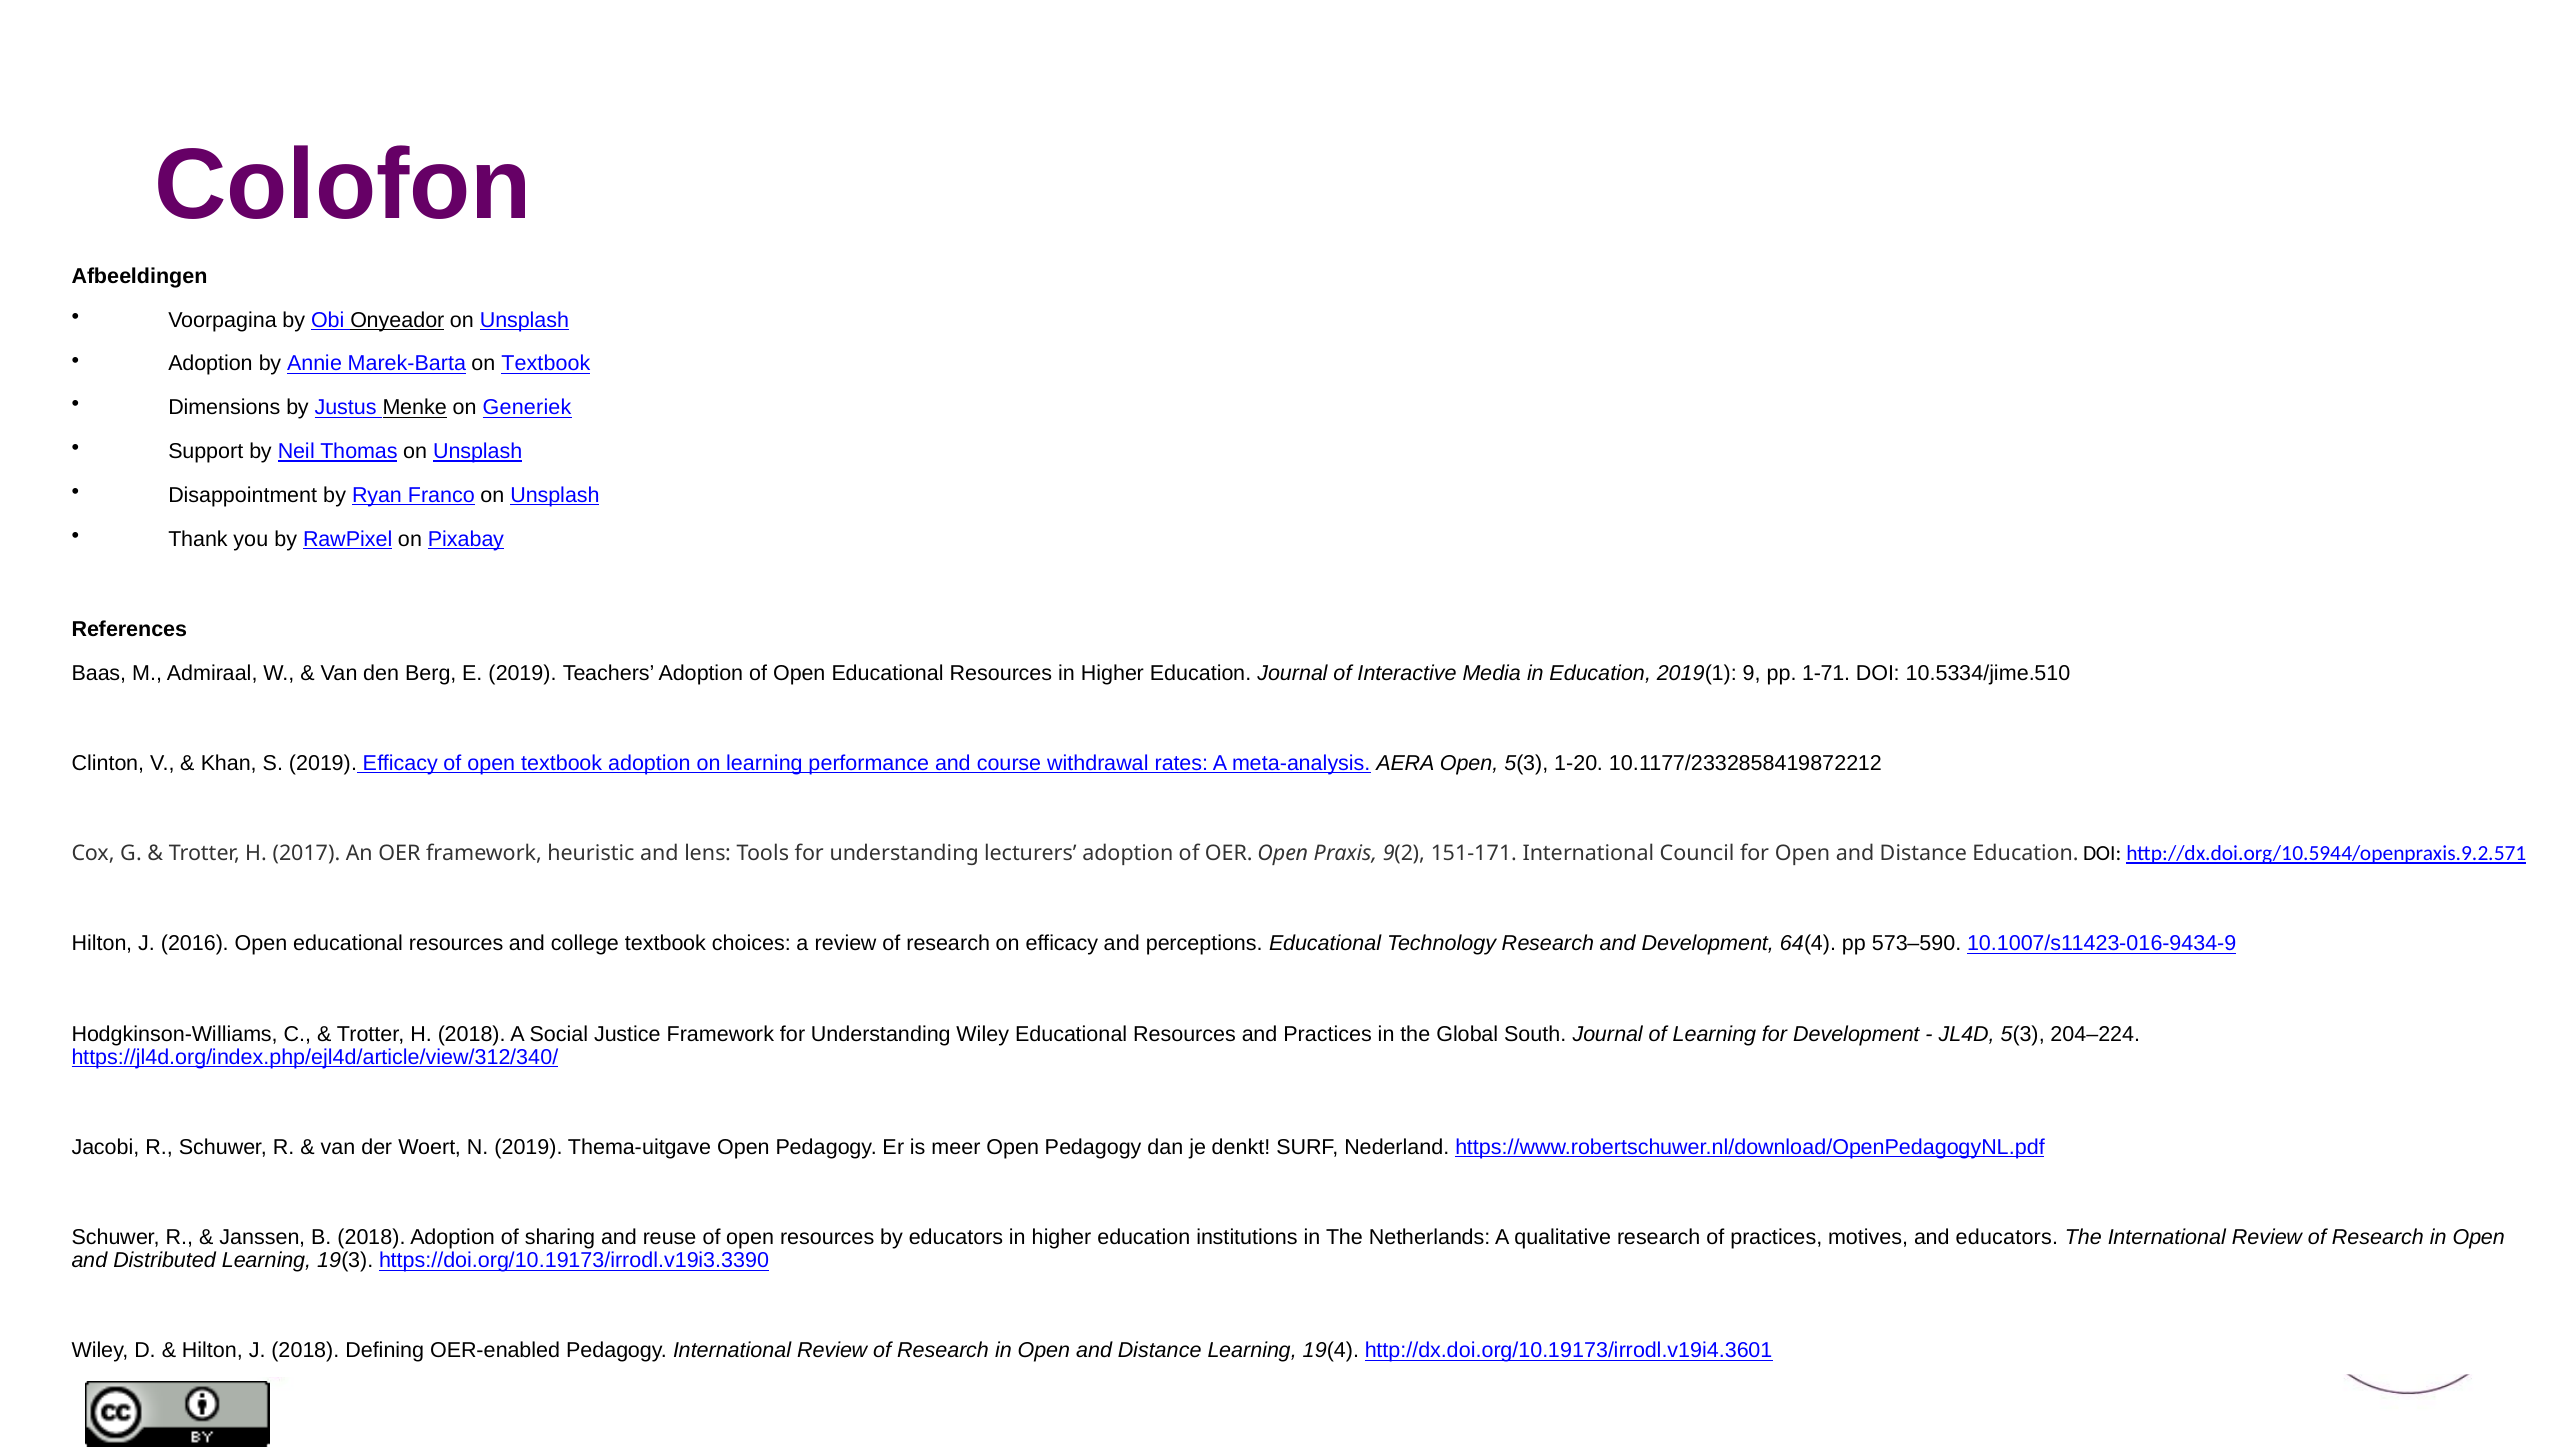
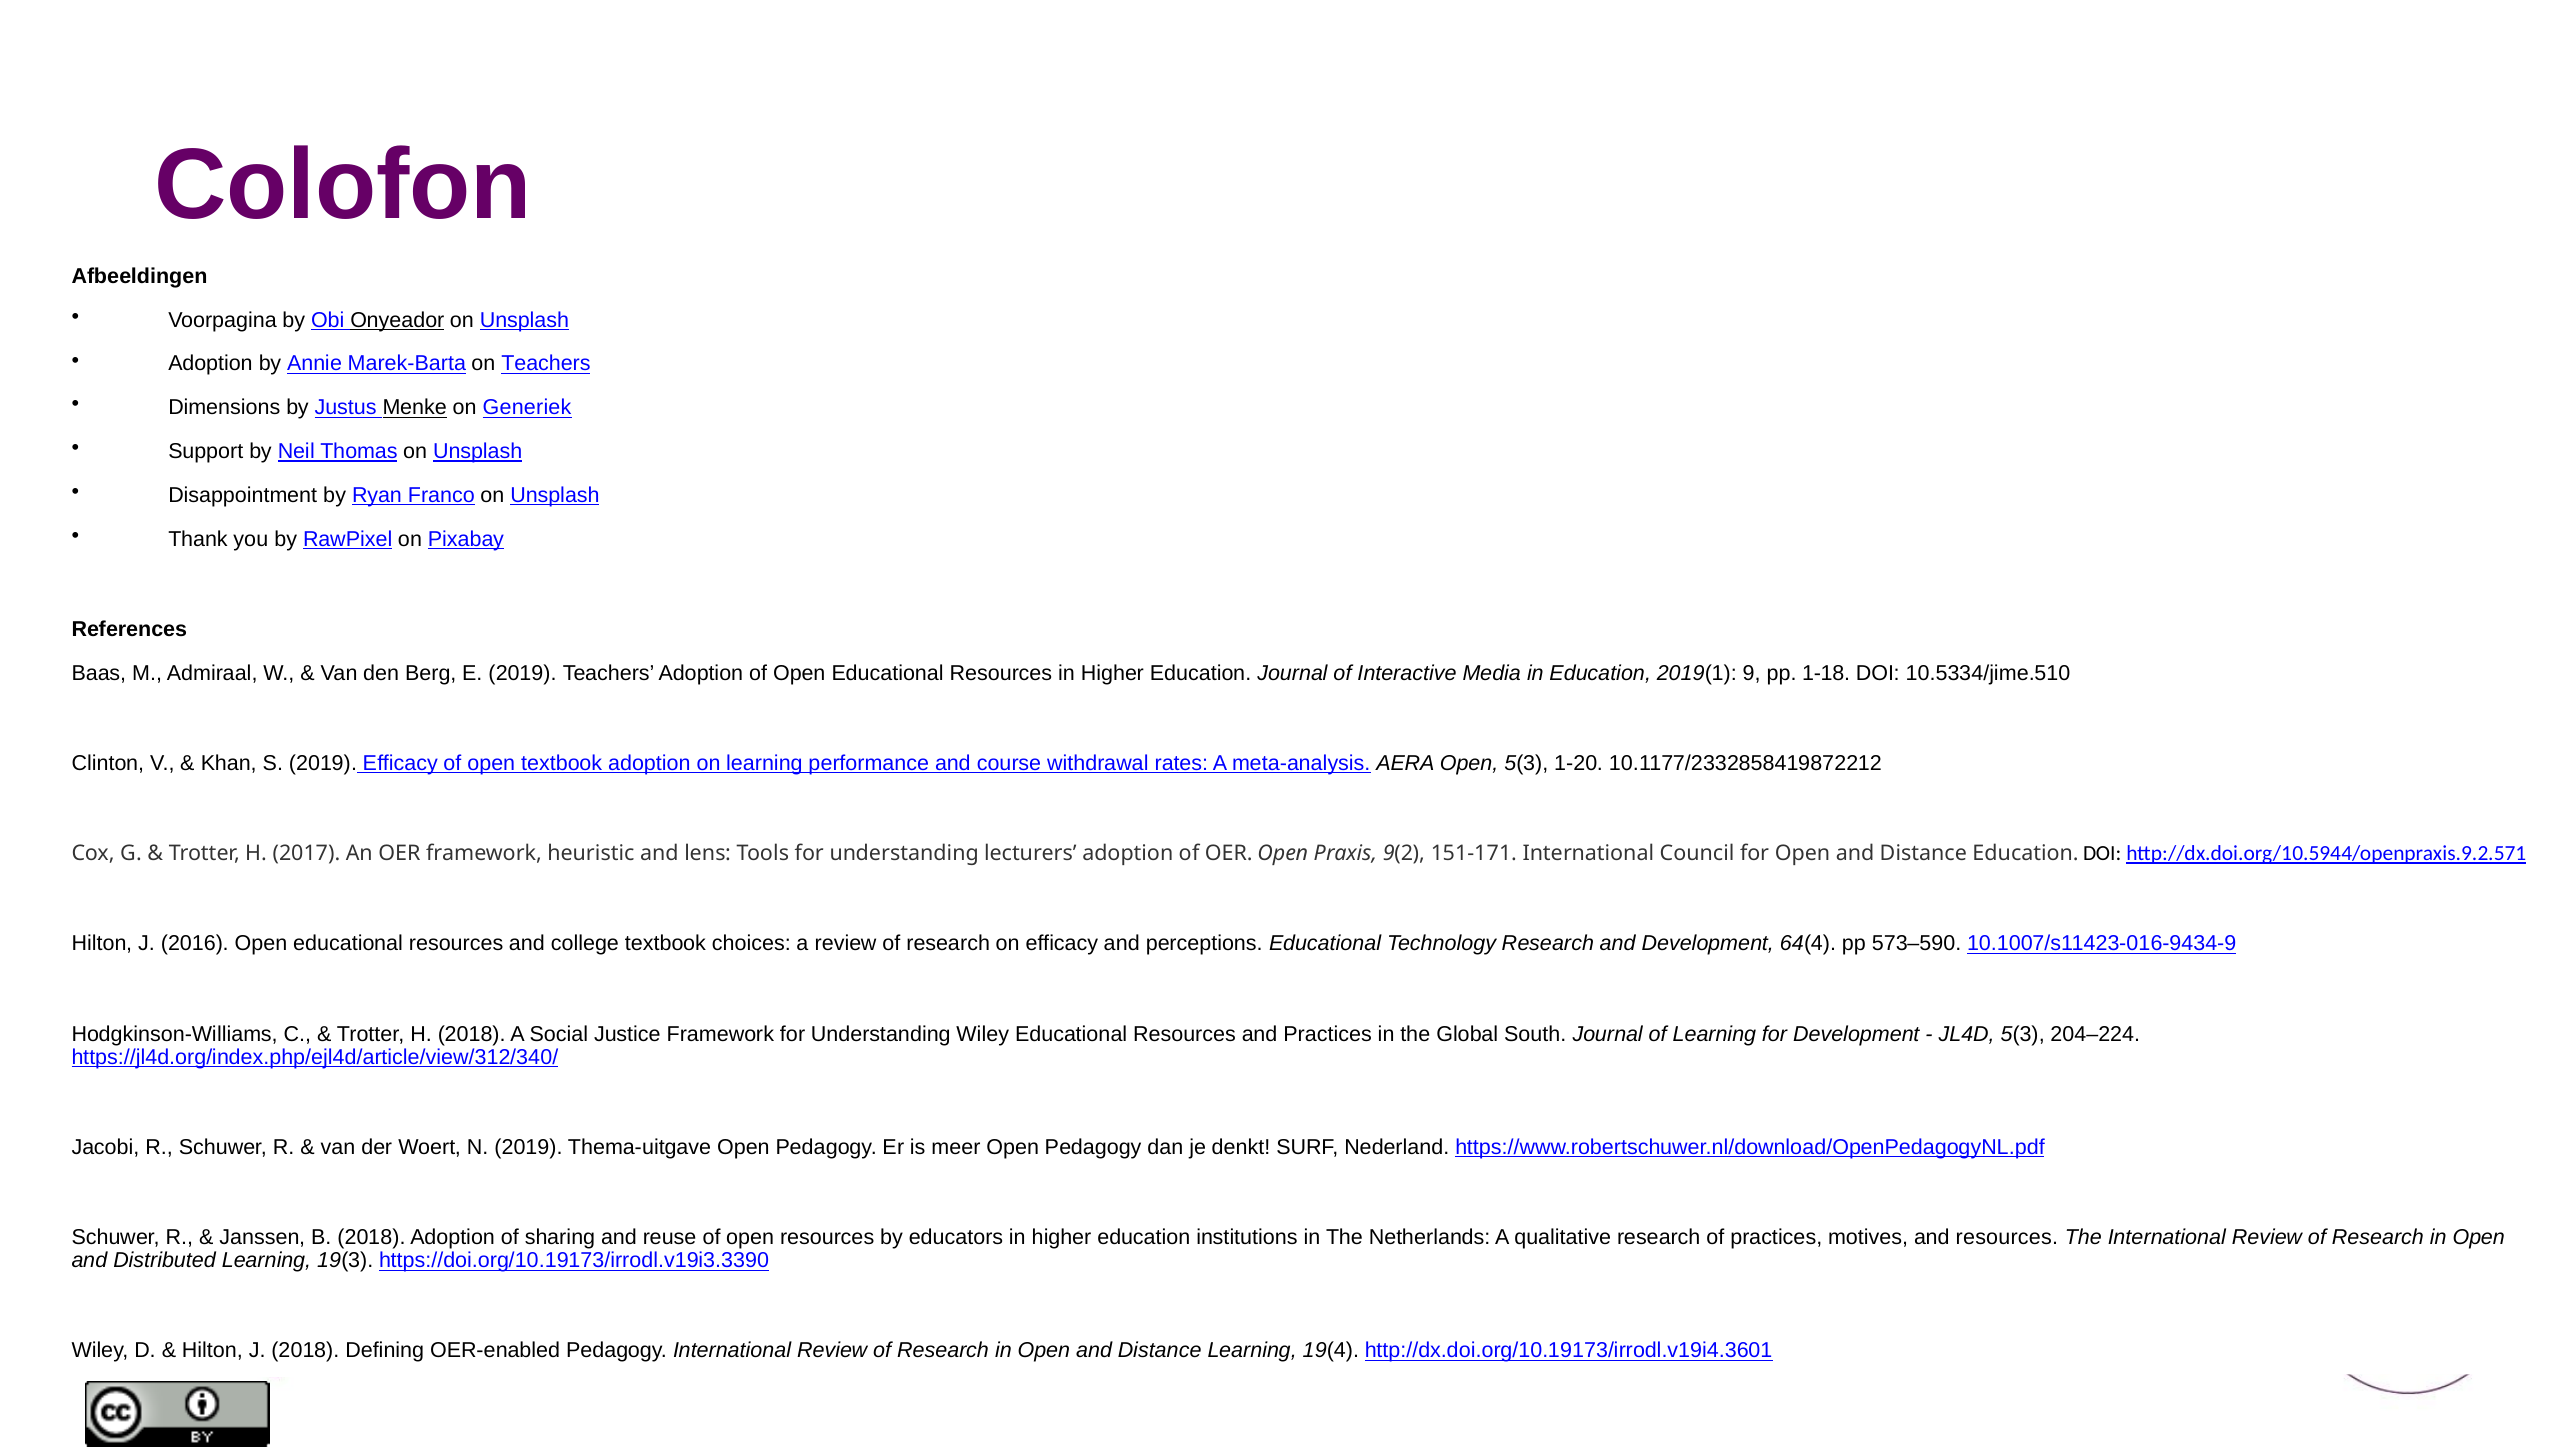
on Textbook: Textbook -> Teachers (546, 364)
1-71: 1-71 -> 1-18 (1826, 673)
and educators: educators -> resources (2007, 1238)
